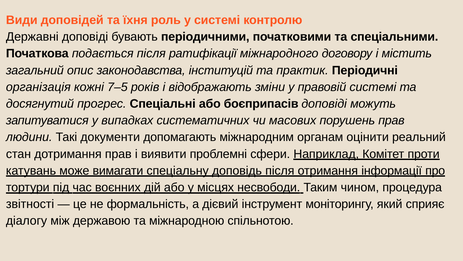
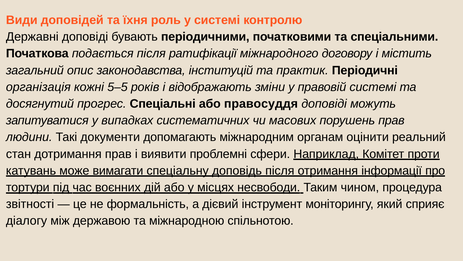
7–5: 7–5 -> 5–5 (118, 87)
боєприпасів: боєприпасів -> правосуддя (261, 104)
